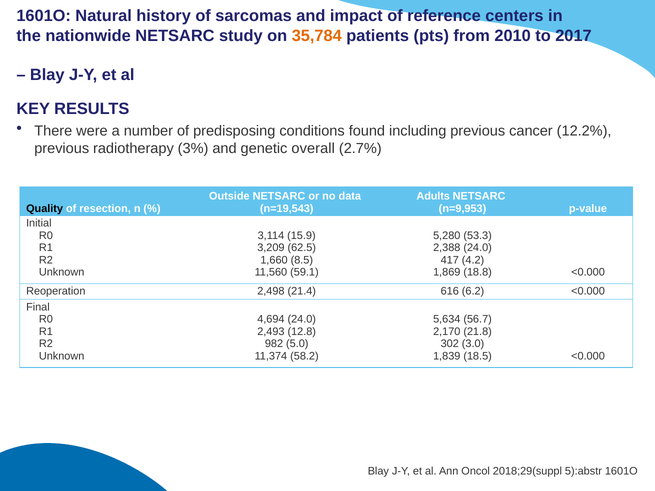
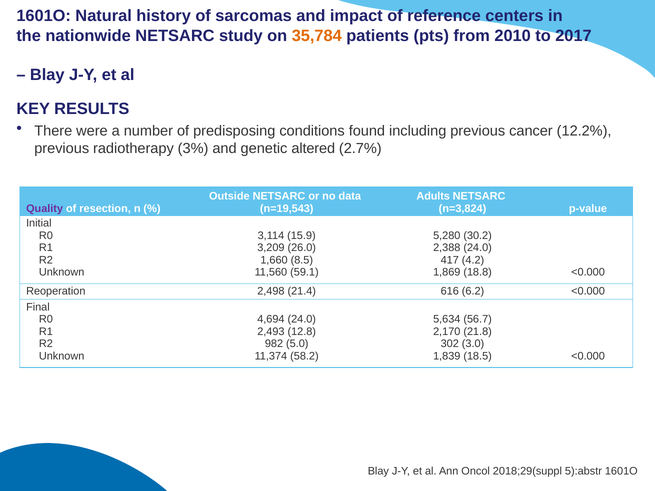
overall: overall -> altered (313, 148)
Quality colour: black -> purple (45, 209)
n=9,953: n=9,953 -> n=3,824 (463, 209)
53.3: 53.3 -> 30.2 (478, 236)
62.5: 62.5 -> 26.0 (302, 248)
